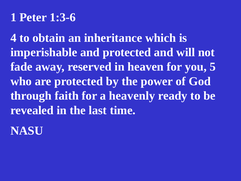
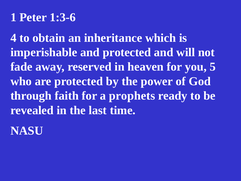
heavenly: heavenly -> prophets (132, 96)
